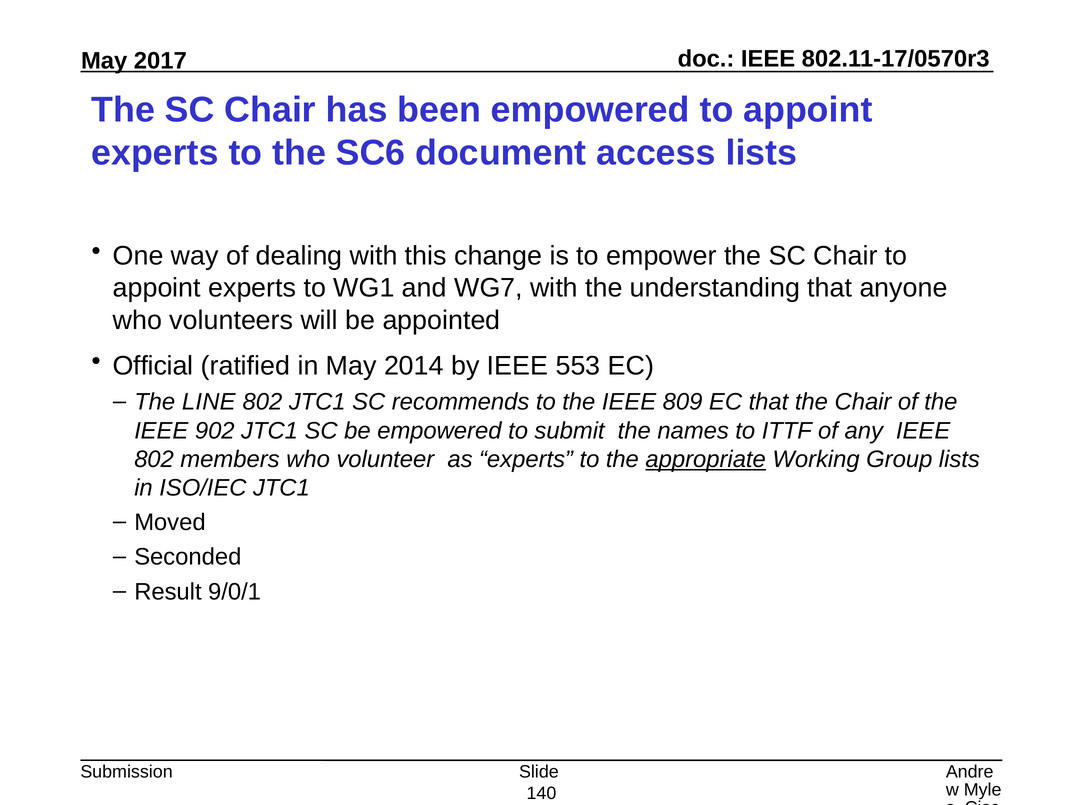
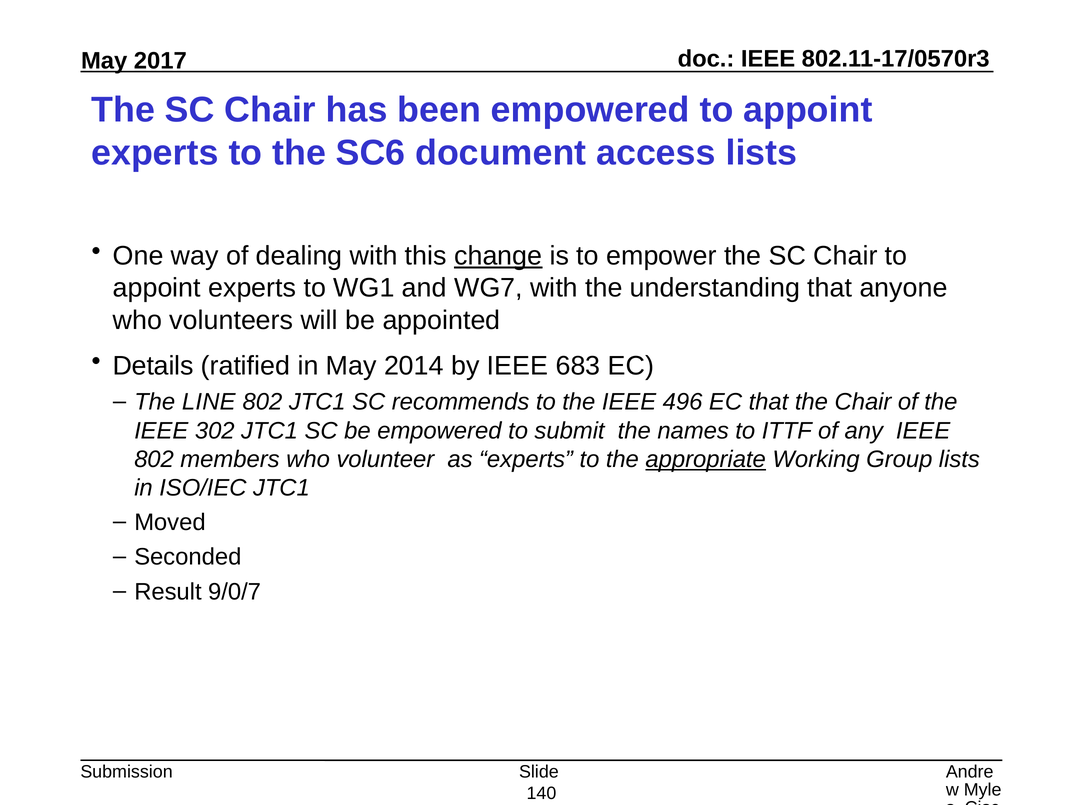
change underline: none -> present (498, 256)
Official: Official -> Details (153, 366)
553: 553 -> 683 (578, 366)
809: 809 -> 496 (683, 402)
902: 902 -> 302 (215, 431)
9/0/1: 9/0/1 -> 9/0/7 (235, 592)
